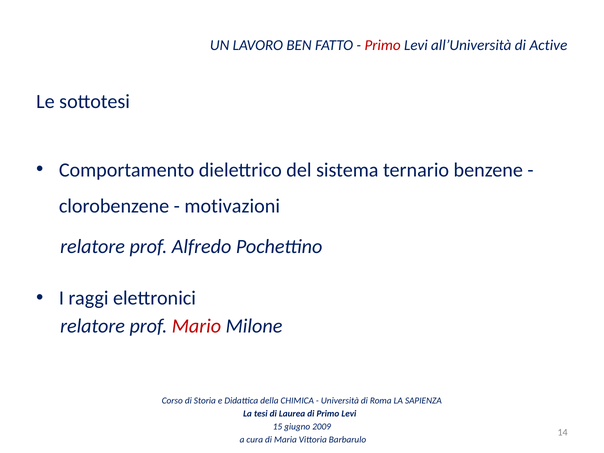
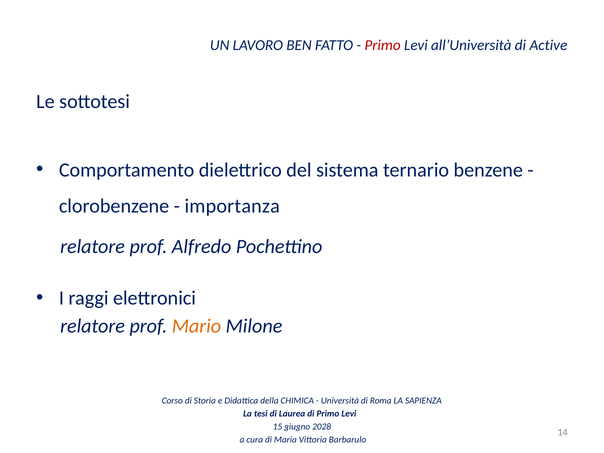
motivazioni: motivazioni -> importanza (232, 206)
Mario colour: red -> orange (196, 326)
2009: 2009 -> 2028 (322, 427)
